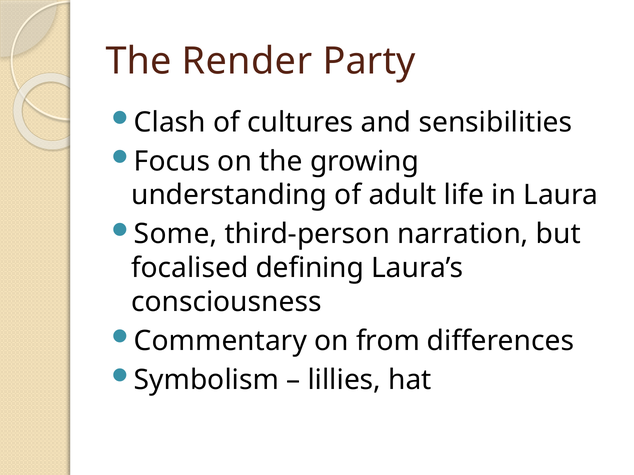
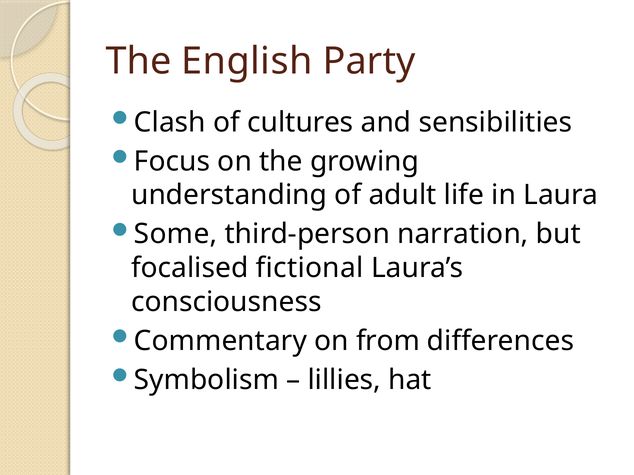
Render: Render -> English (247, 61)
defining: defining -> fictional (310, 268)
